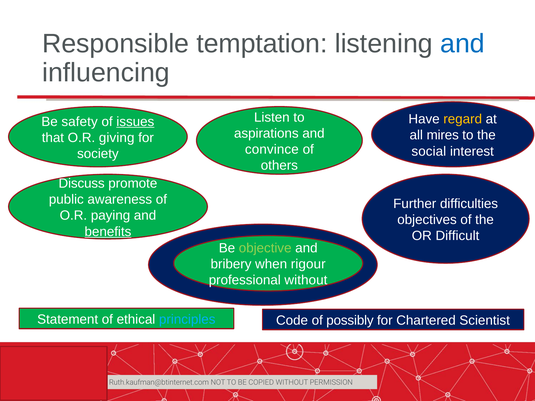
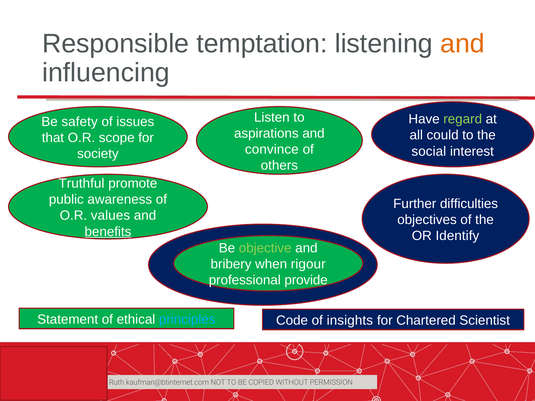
and colour: blue -> orange (463, 44)
regard colour: yellow -> light green (463, 119)
issues underline: present -> none (135, 122)
mires: mires -> could (443, 135)
giving: giving -> scope (117, 138)
Discuss: Discuss -> Truthful (82, 184)
paying: paying -> values (110, 216)
Difficult: Difficult -> Identify (457, 236)
professional without: without -> provide (306, 280)
possibly: possibly -> insights (350, 321)
